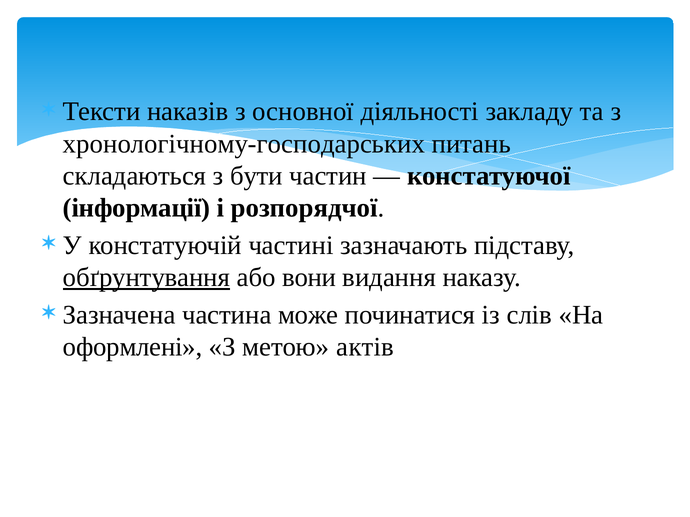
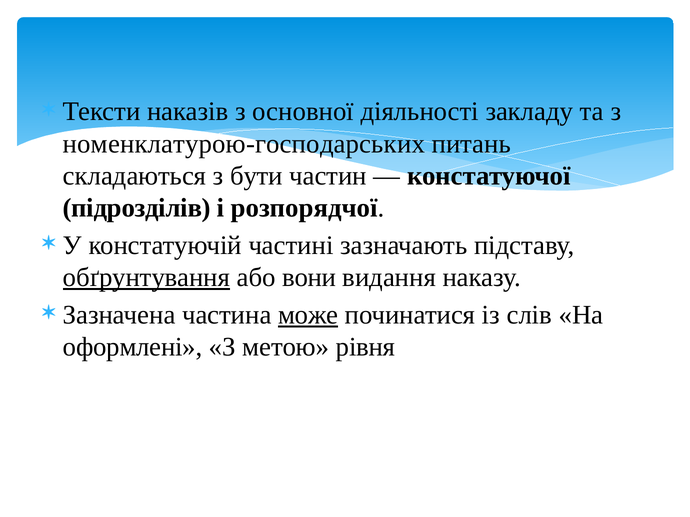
хронологічному-господарських: хронологічному-господарських -> номенклатурою-господарських (244, 144)
інформації: інформації -> підрозділів (137, 208)
може underline: none -> present (308, 315)
актів: актів -> рівня (366, 347)
